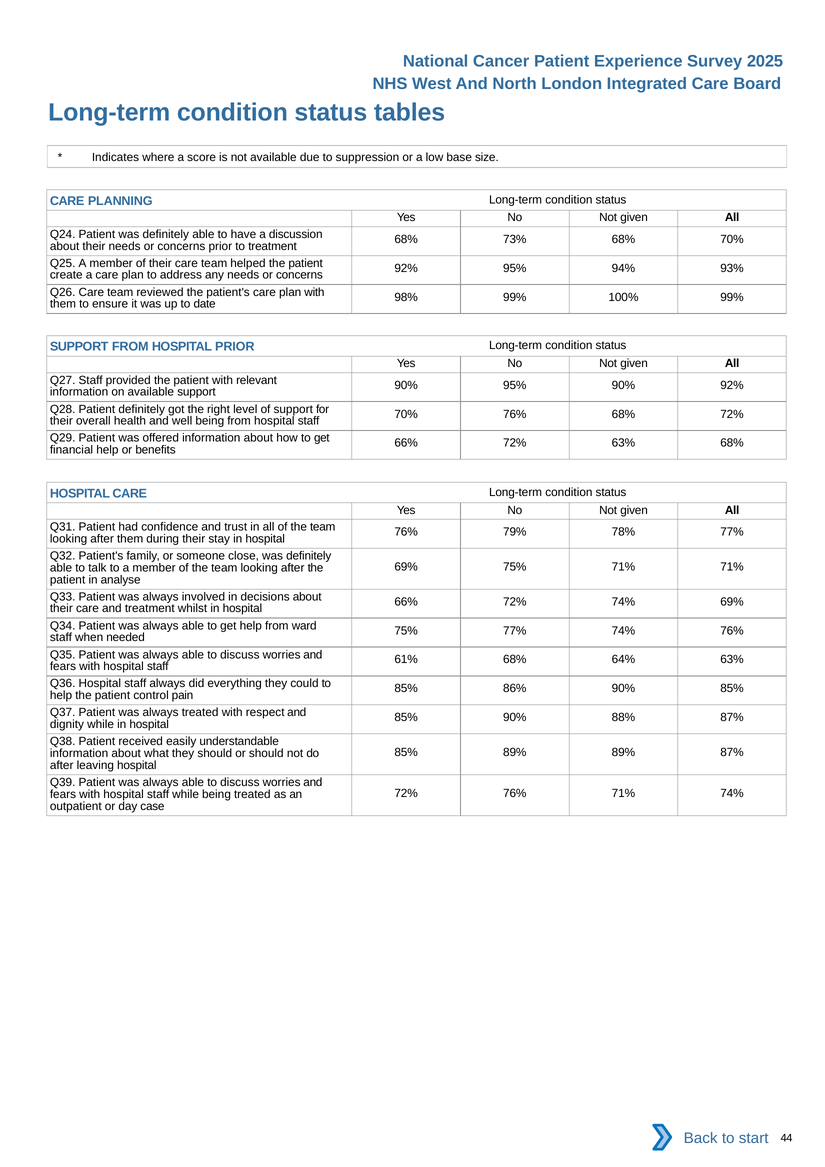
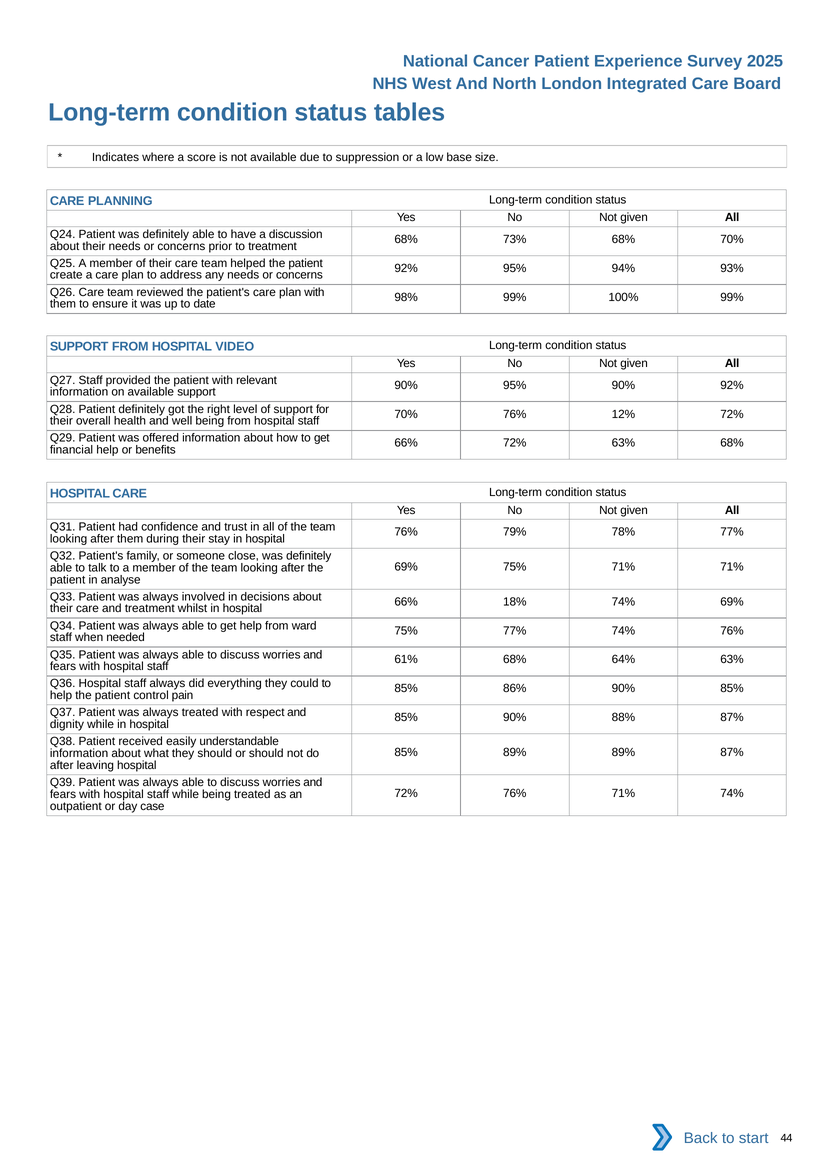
HOSPITAL PRIOR: PRIOR -> VIDEO (235, 347)
76% 68%: 68% -> 12% (623, 414)
72%: 72% -> 18% (515, 602)
